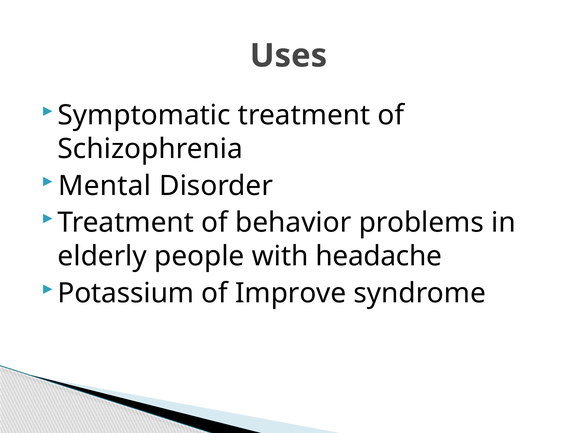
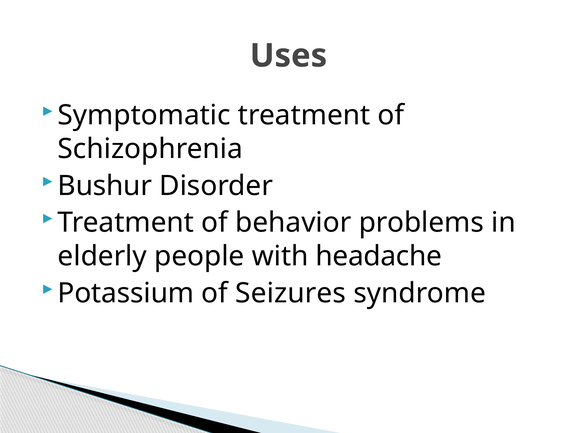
Mental: Mental -> Bushur (105, 186)
Improve: Improve -> Seizures (291, 293)
